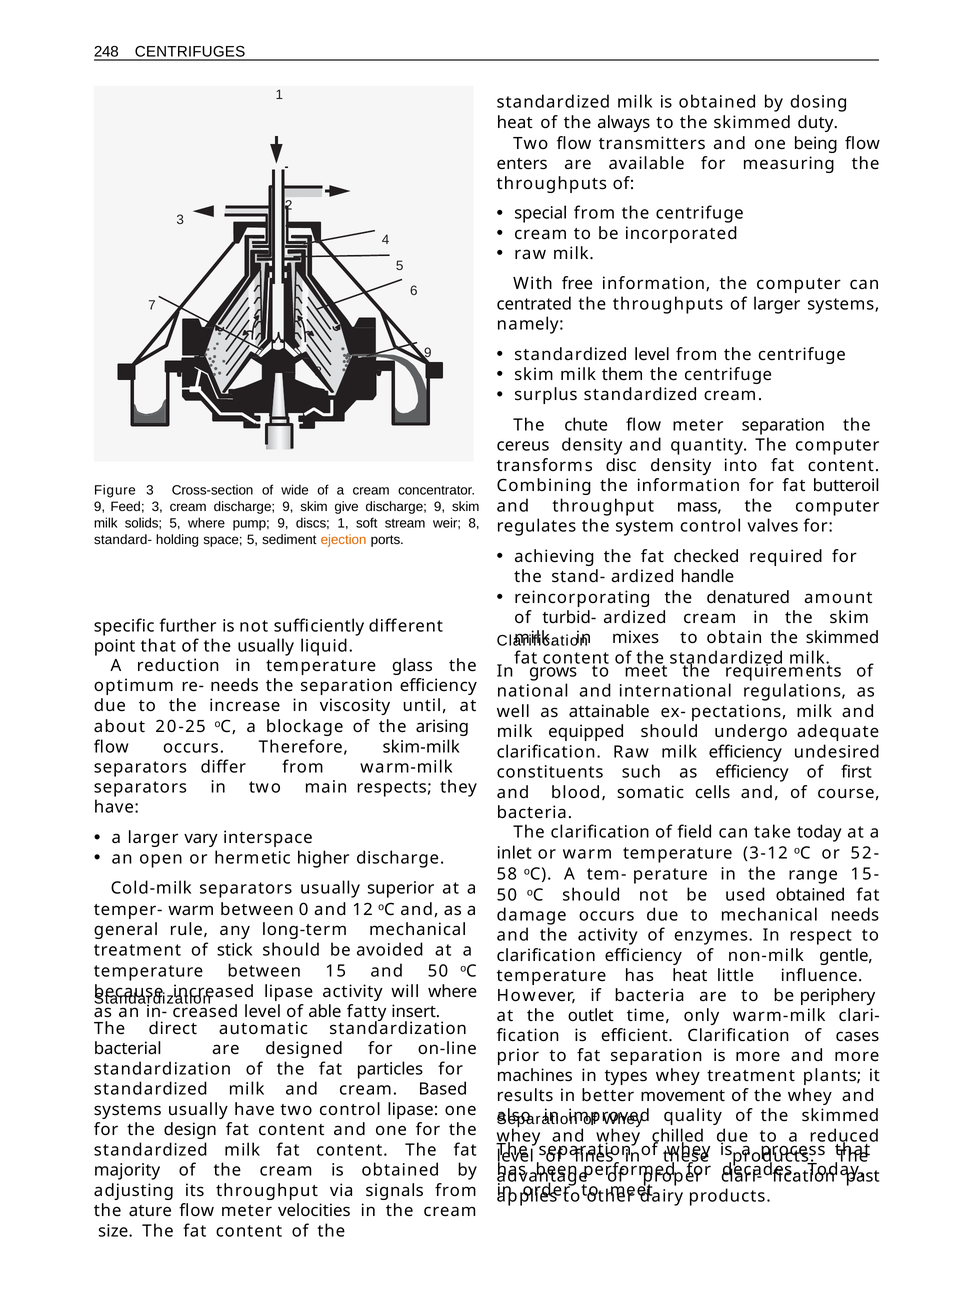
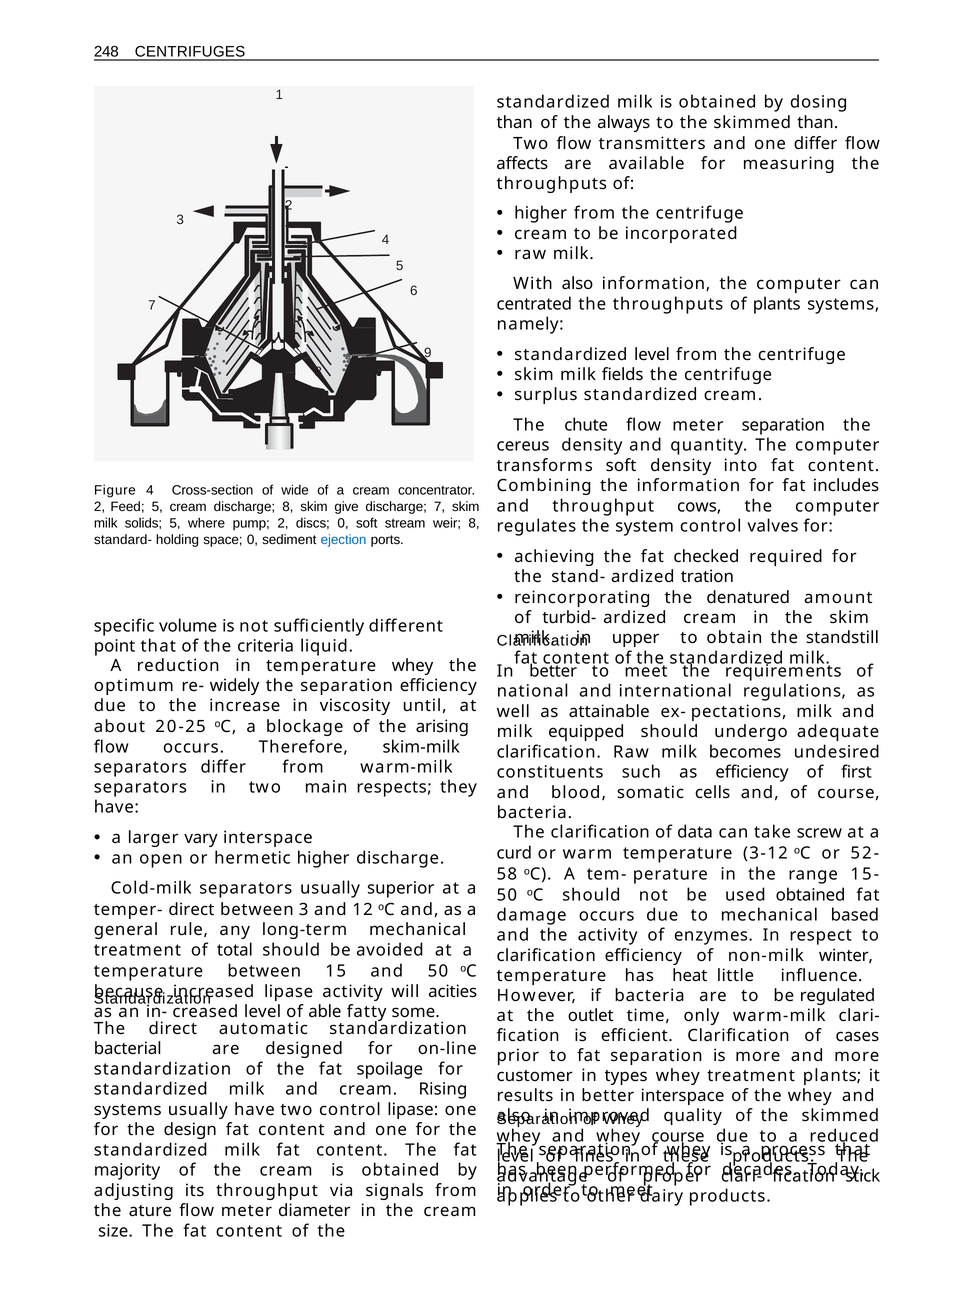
heat: heat -> than (515, 123)
skimmed duty: duty -> than (818, 123)
one being: being -> differ (816, 143)
enters: enters -> affects (522, 164)
special: special -> higher (541, 213)
With free: free -> also (577, 284)
of larger: larger -> plants (777, 304)
them: them -> fields (623, 375)
transforms disc: disc -> soft (621, 465)
butteroil: butteroil -> includes (846, 486)
Figure 3: 3 -> 4 (150, 490)
9: 9 -> 2 (100, 507)
Feed 3: 3 -> 5 (157, 507)
cream discharge 9: 9 -> 8 (288, 507)
9: 9 -> 7 (440, 507)
mass: mass -> cows (699, 506)
pump 9: 9 -> 2 (283, 523)
discs 1: 1 -> 0 (343, 523)
space 5: 5 -> 0 (252, 540)
ejection colour: orange -> blue (344, 540)
handle: handle -> tration (707, 577)
further: further -> volume (188, 626)
mixes: mixes -> upper (636, 638)
obtain the skimmed: skimmed -> standstill (842, 638)
the usually: usually -> criteria (266, 646)
temperature glass: glass -> whey (413, 666)
grows: grows -> better (553, 671)
re- needs: needs -> widely (235, 686)
milk efficiency: efficiency -> becomes (745, 752)
field: field -> data (695, 832)
take today: today -> screw (819, 832)
inlet: inlet -> curd (514, 853)
temper- warm: warm -> direct (191, 909)
between 0: 0 -> 3 (304, 909)
mechanical needs: needs -> based (855, 915)
stick: stick -> total (235, 950)
gentle: gentle -> winter (846, 955)
will where: where -> acities (453, 991)
periphery: periphery -> regulated (838, 995)
insert: insert -> some (416, 1011)
particles: particles -> spoilage (390, 1069)
machines: machines -> customer (535, 1075)
Based: Based -> Rising (443, 1089)
better movement: movement -> interspace (683, 1095)
whey chilled: chilled -> course (678, 1136)
past: past -> stick (863, 1176)
velocities: velocities -> diameter (314, 1210)
